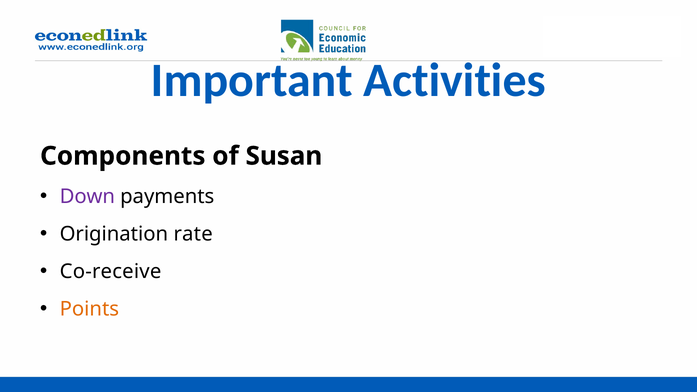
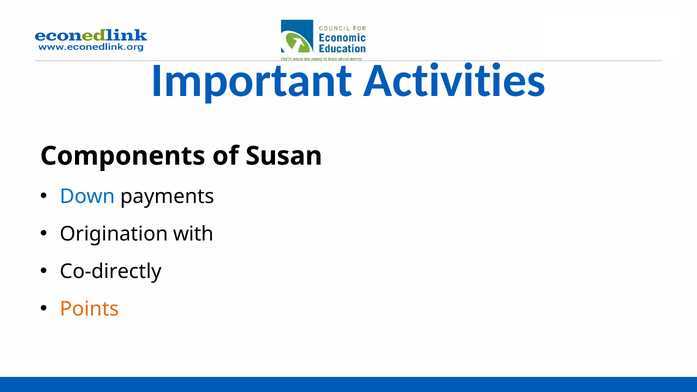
Down colour: purple -> blue (87, 197)
rate: rate -> with (193, 234)
Co-receive: Co-receive -> Co-directly (111, 272)
